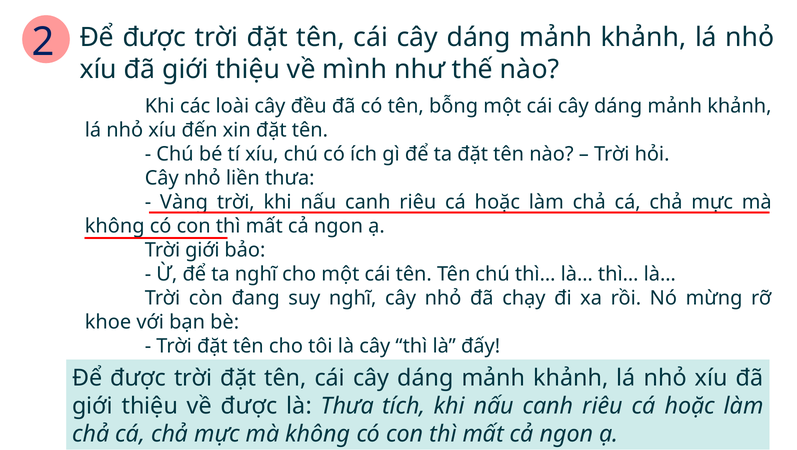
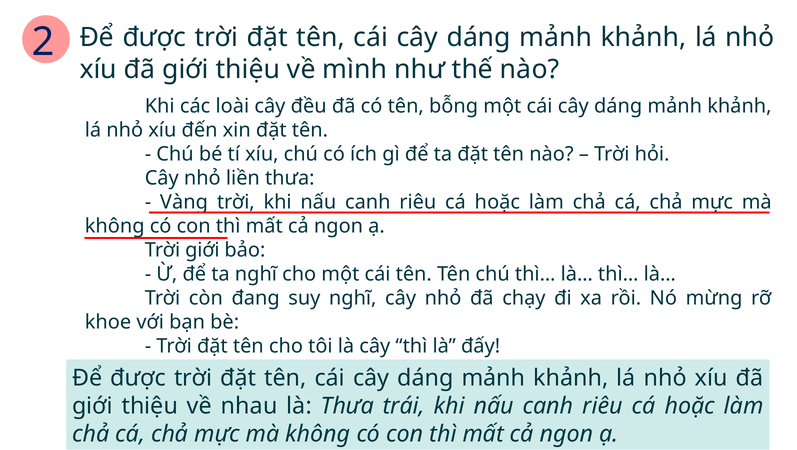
về được: được -> nhau (249, 406)
tích: tích -> trái (404, 406)
